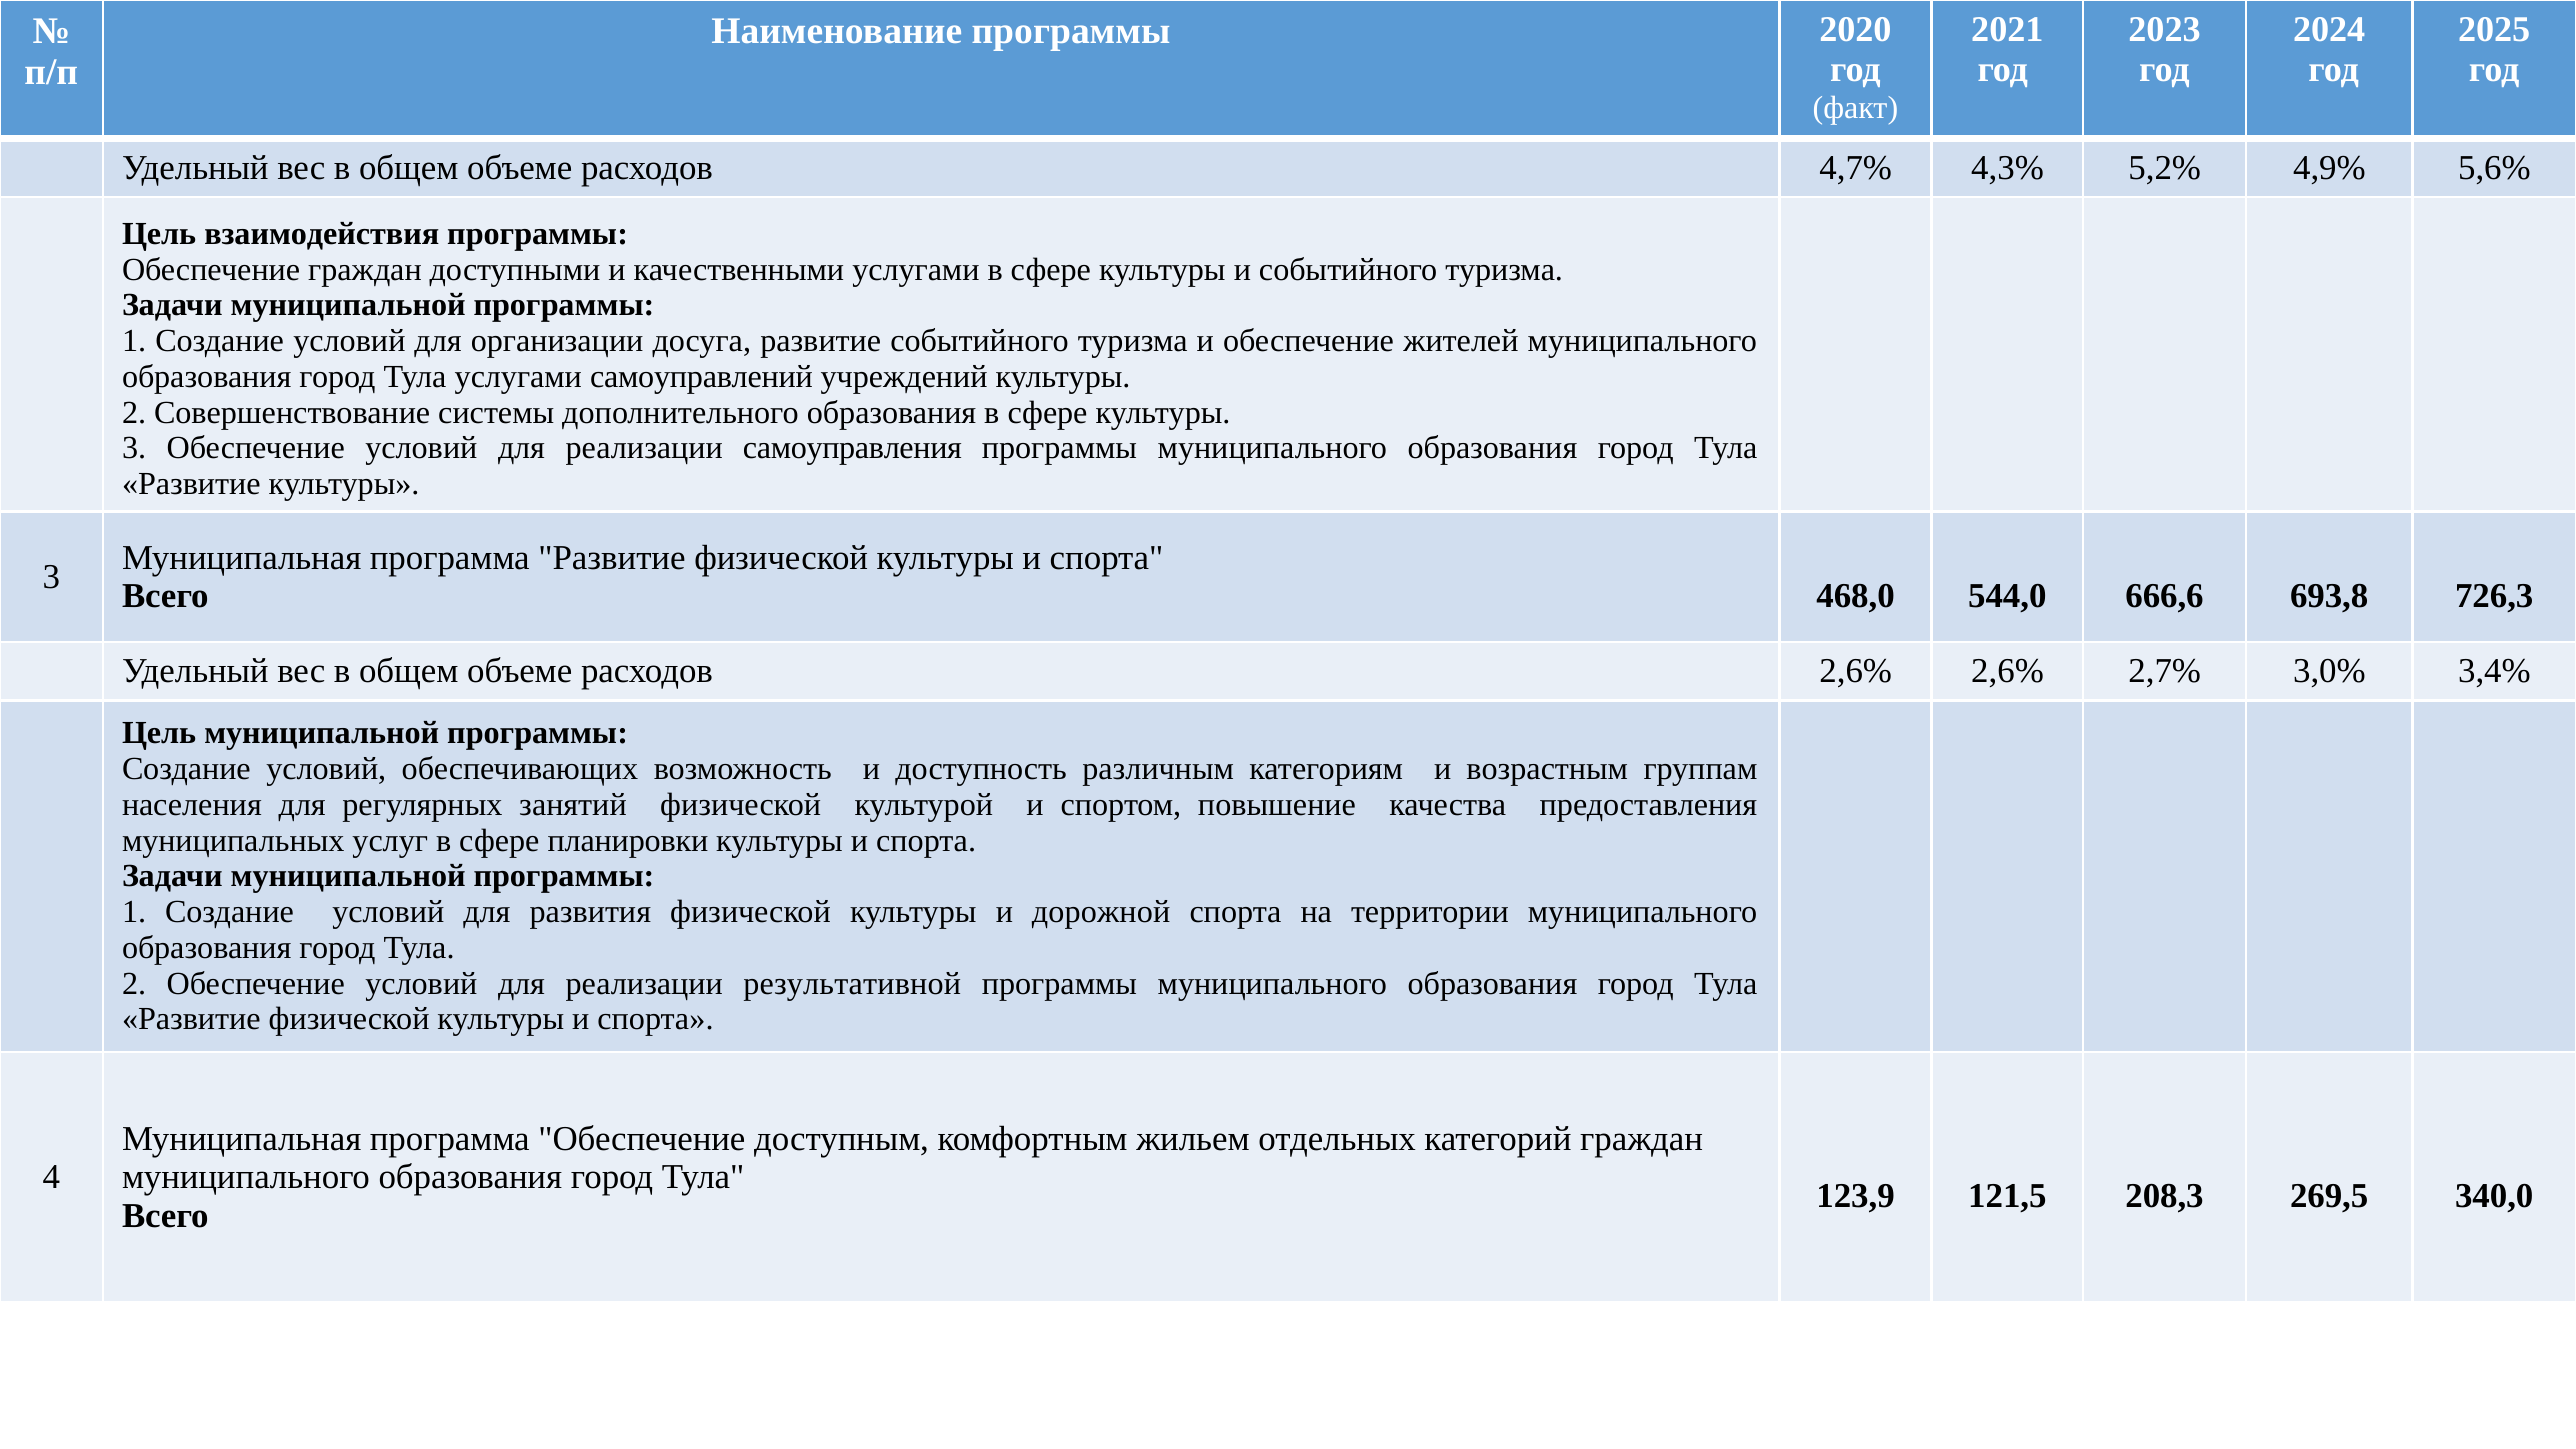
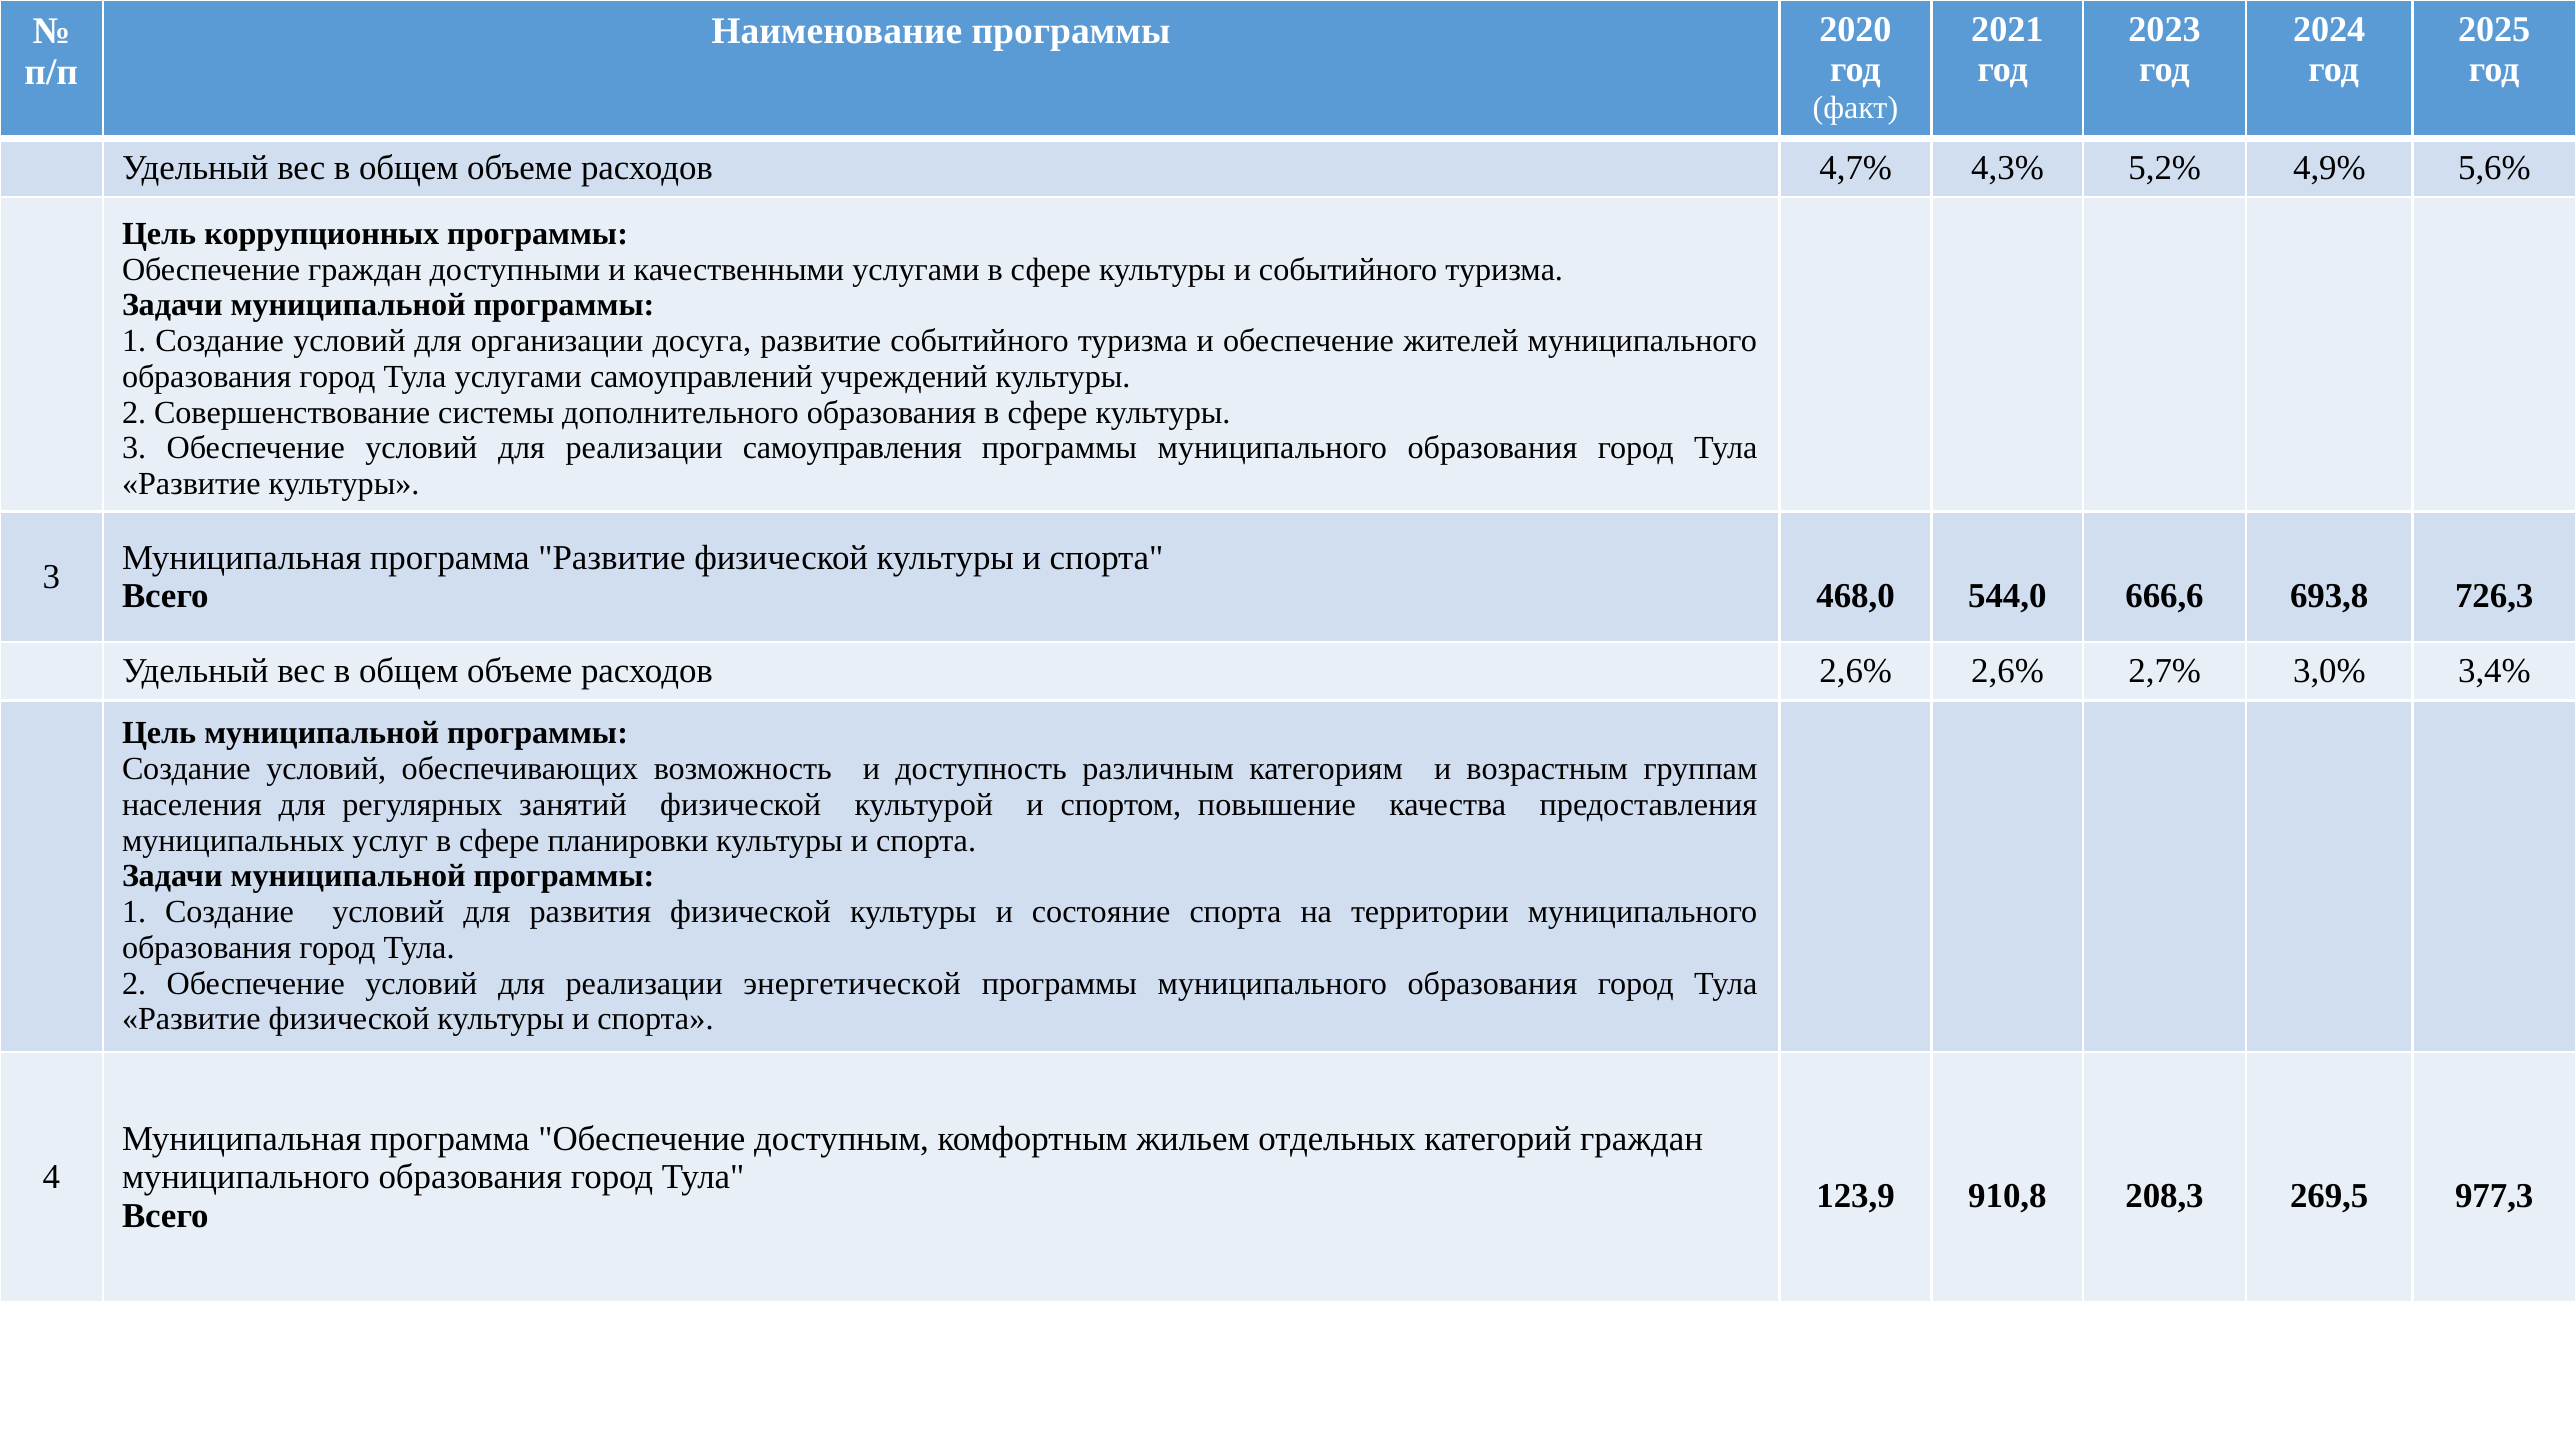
взаимодействия: взаимодействия -> коррупционных (322, 234)
дорожной: дорожной -> состояние (1101, 912)
результативной: результативной -> энергетической (852, 984)
121,5: 121,5 -> 910,8 (2007, 1196)
340,0: 340,0 -> 977,3 (2494, 1196)
